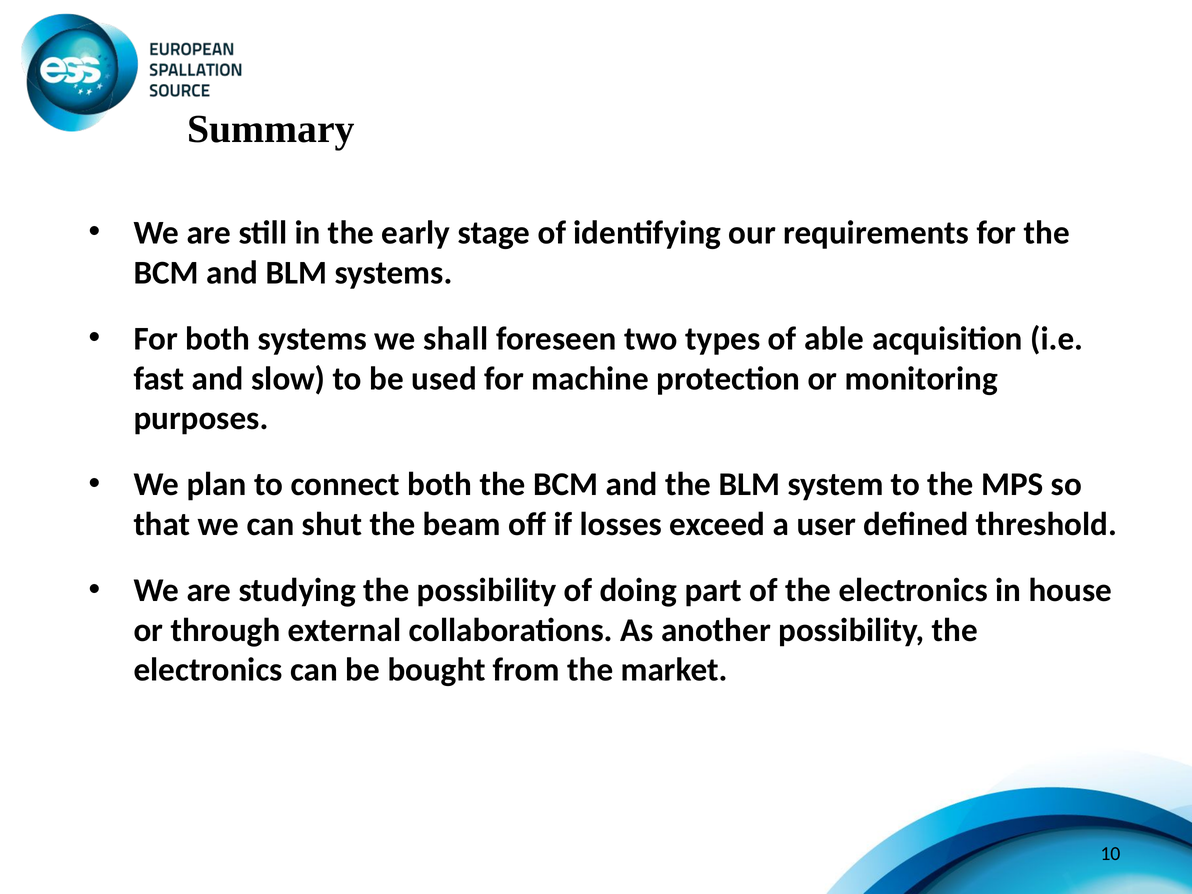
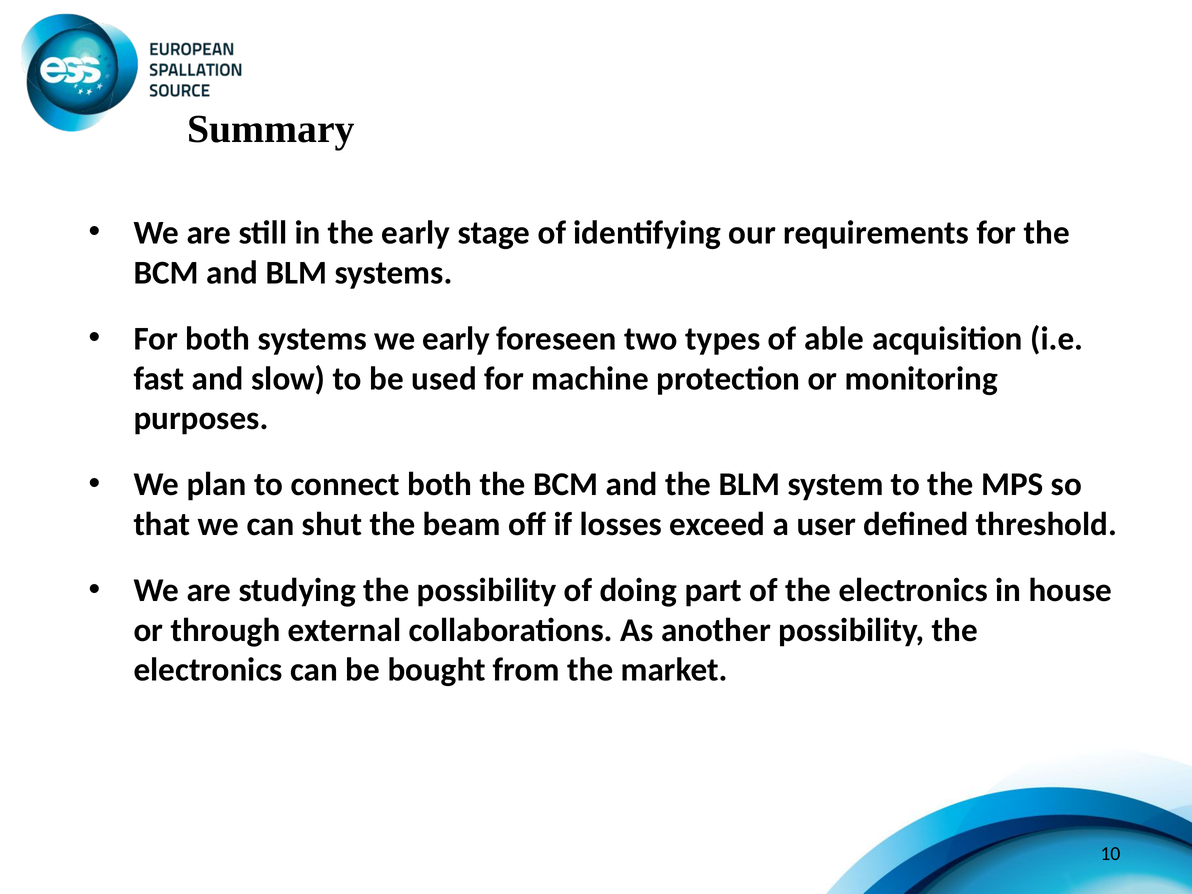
we shall: shall -> early (456, 339)
